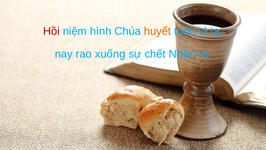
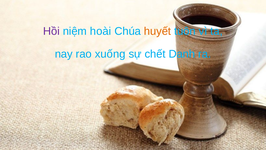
Hồi colour: red -> purple (51, 31)
hình: hình -> hoài (101, 31)
Nhắc: Nhắc -> Danh (182, 54)
